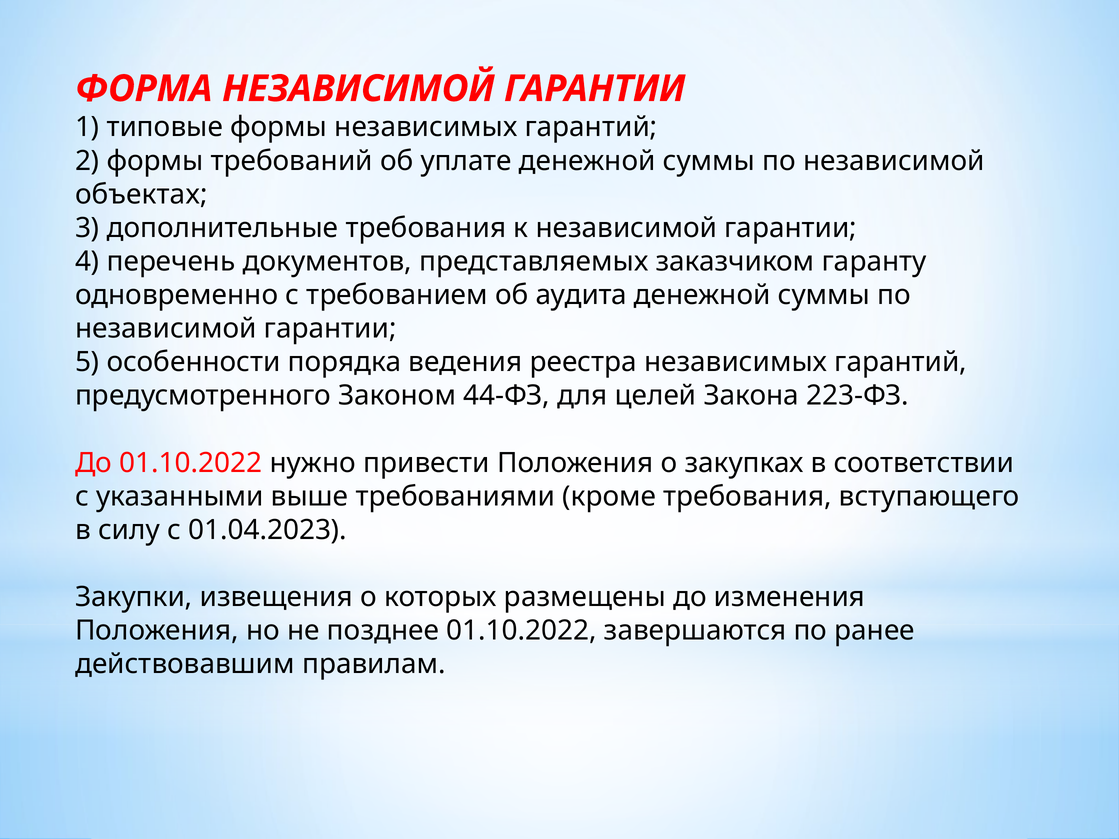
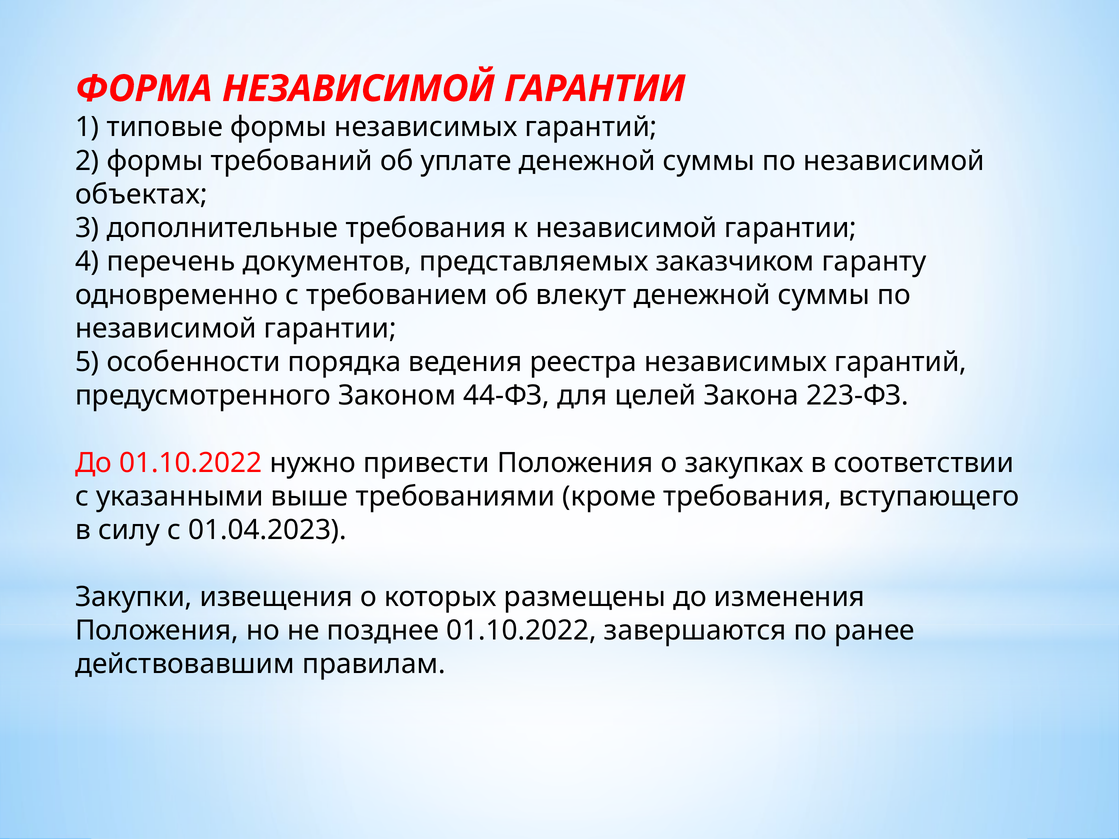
аудита: аудита -> влекут (581, 295)
